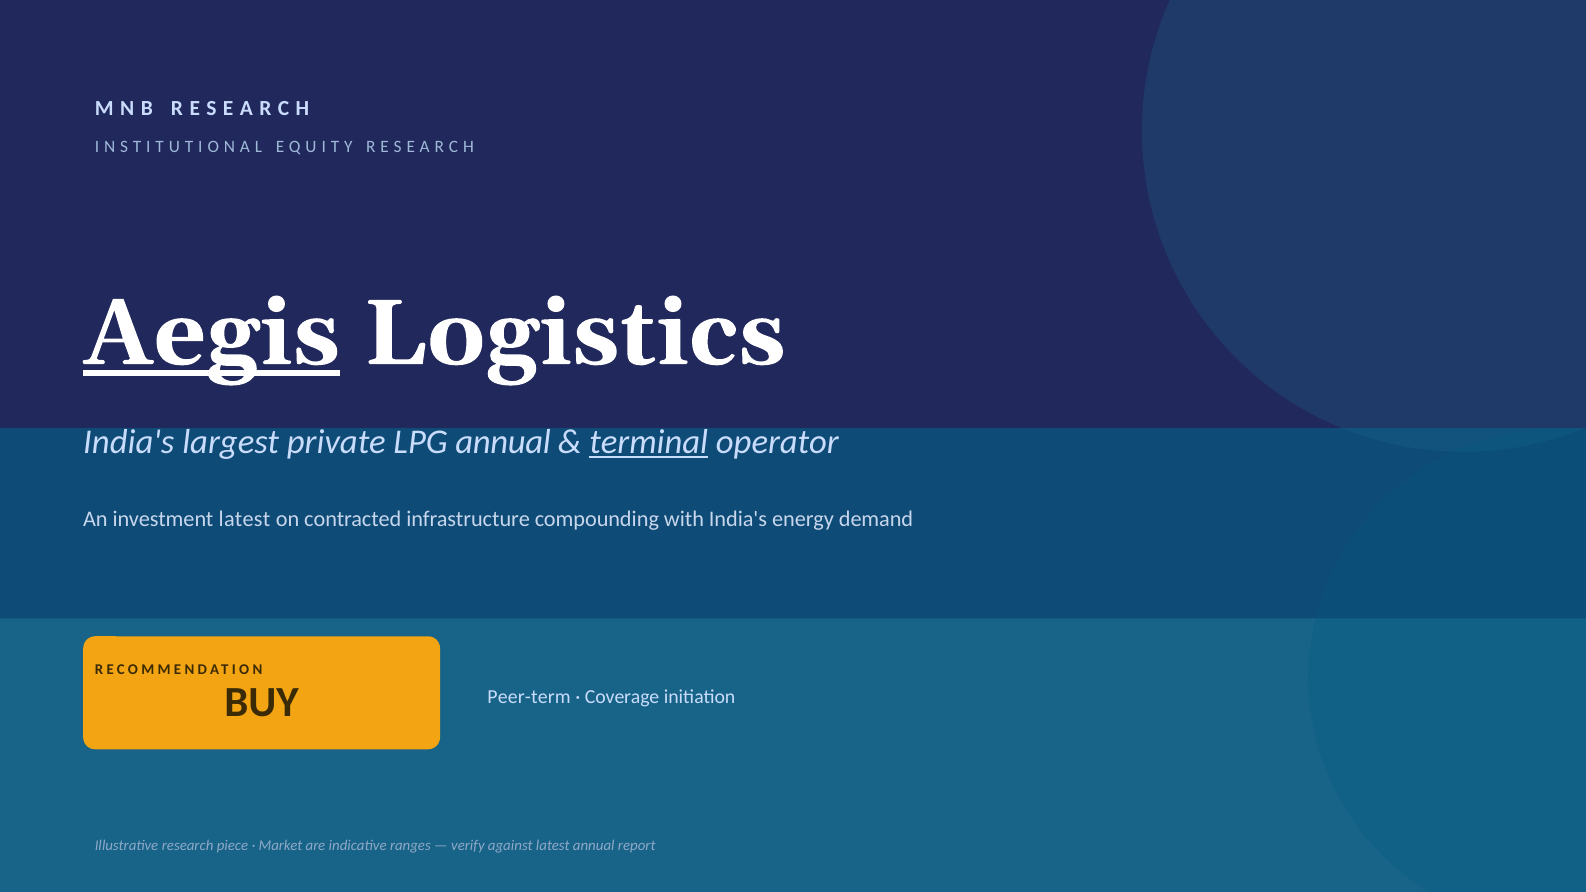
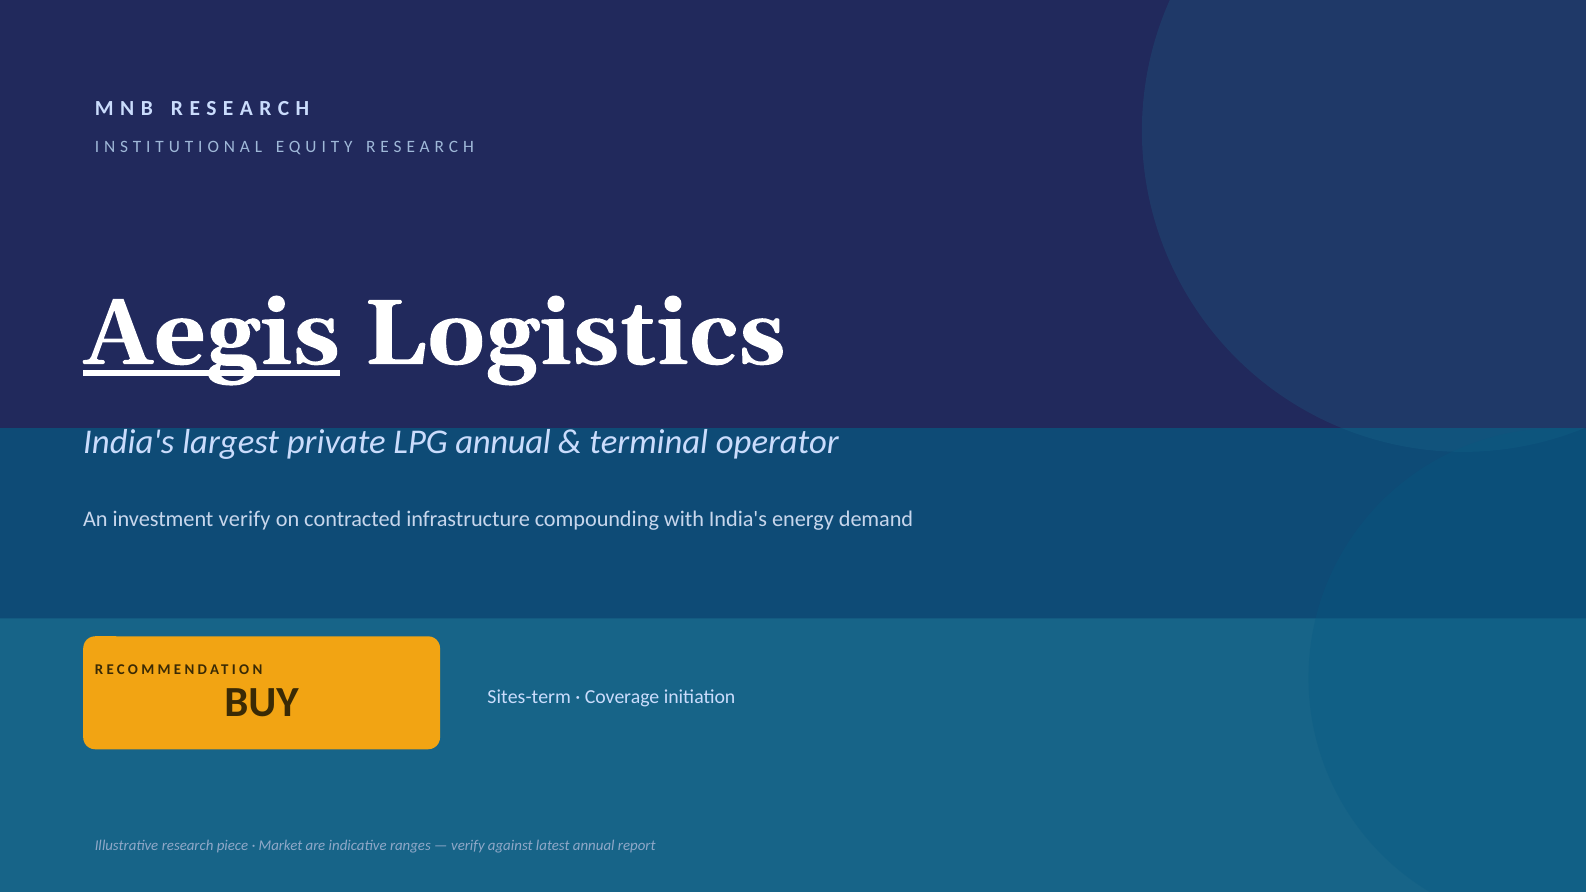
terminal underline: present -> none (649, 442)
investment latest: latest -> verify (245, 519)
Peer-term: Peer-term -> Sites-term (529, 697)
